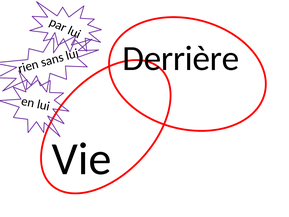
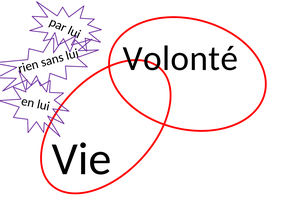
Derrière: Derrière -> Volonté (180, 58)
